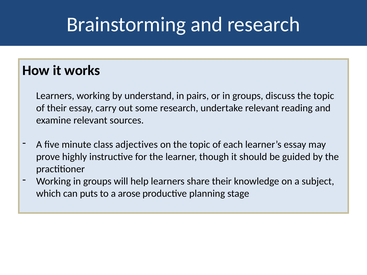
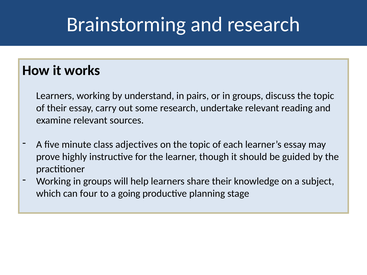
puts: puts -> four (89, 194)
arose: arose -> going (129, 194)
